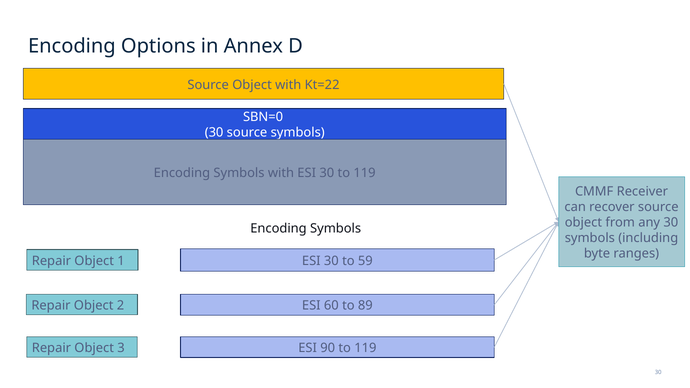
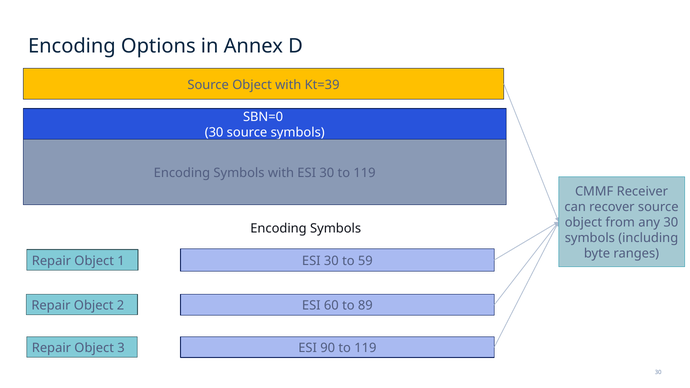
Kt=22: Kt=22 -> Kt=39 (322, 85)
